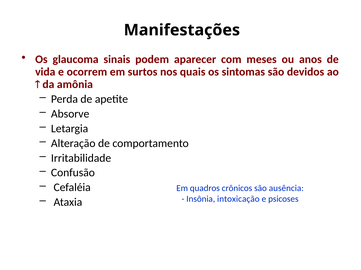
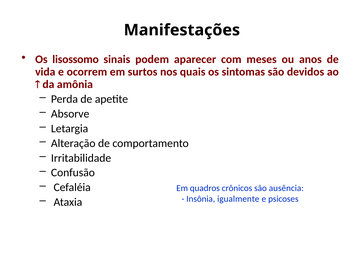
glaucoma: glaucoma -> lisossomo (76, 60)
intoxicação: intoxicação -> igualmente (238, 200)
